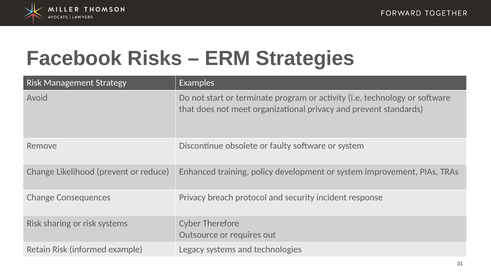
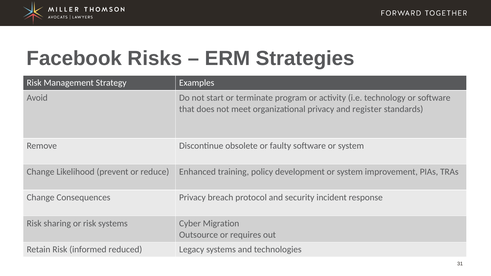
and prevent: prevent -> register (367, 109)
Therefore: Therefore -> Migration (221, 224)
example: example -> reduced (125, 250)
